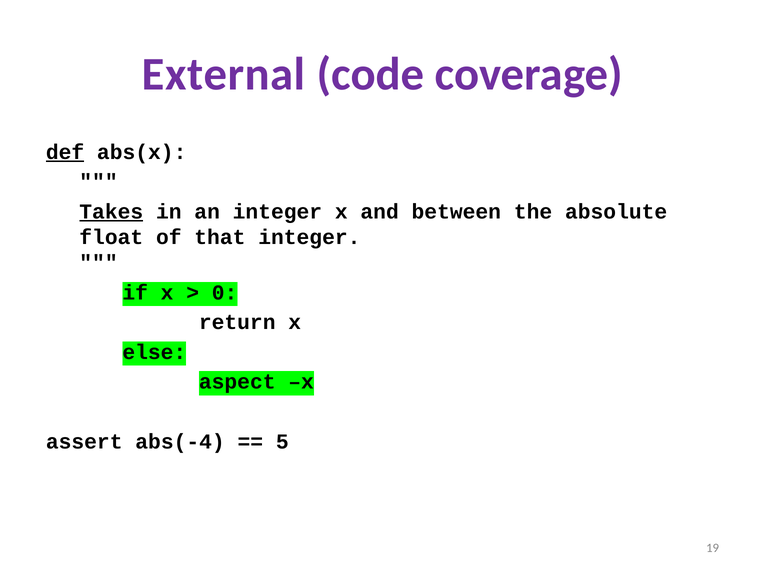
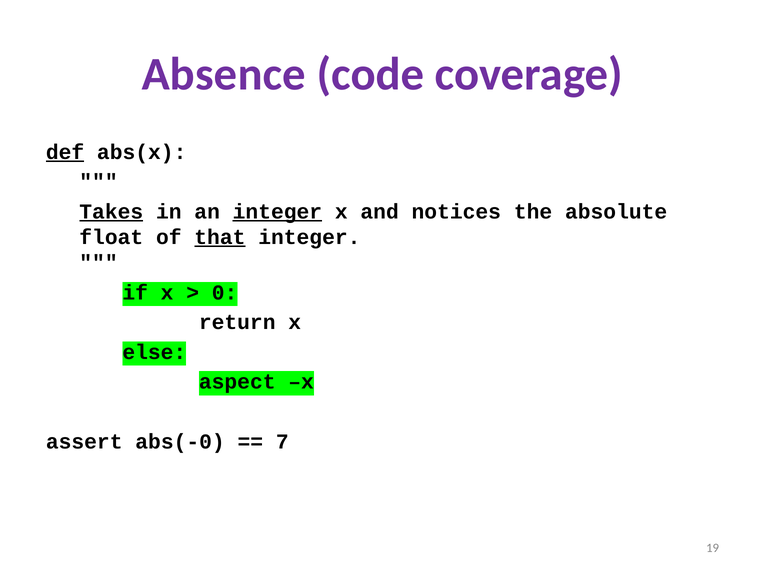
External: External -> Absence (224, 74)
integer underline: none -> present (277, 212)
between: between -> notices (456, 212)
that underline: none -> present (220, 237)
abs(-4: abs(-4 -> abs(-0 (180, 441)
5: 5 -> 7 (282, 441)
